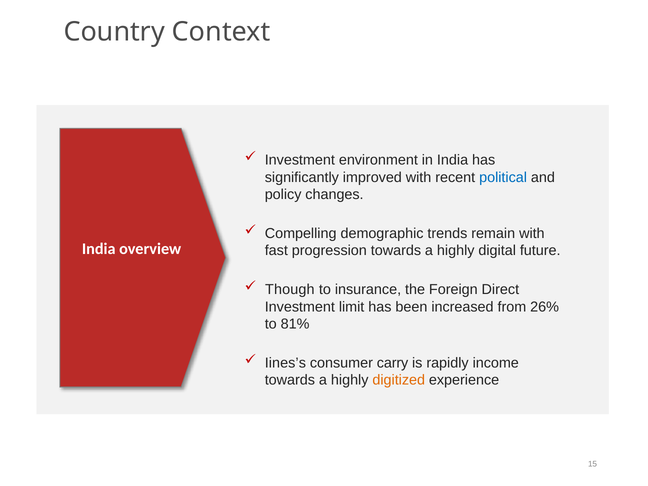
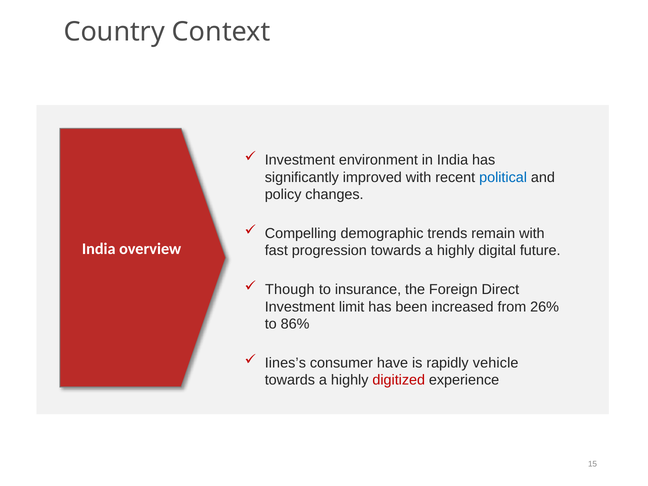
81%: 81% -> 86% (295, 324)
carry: carry -> have (392, 363)
income: income -> vehicle (496, 363)
digitized colour: orange -> red (399, 380)
